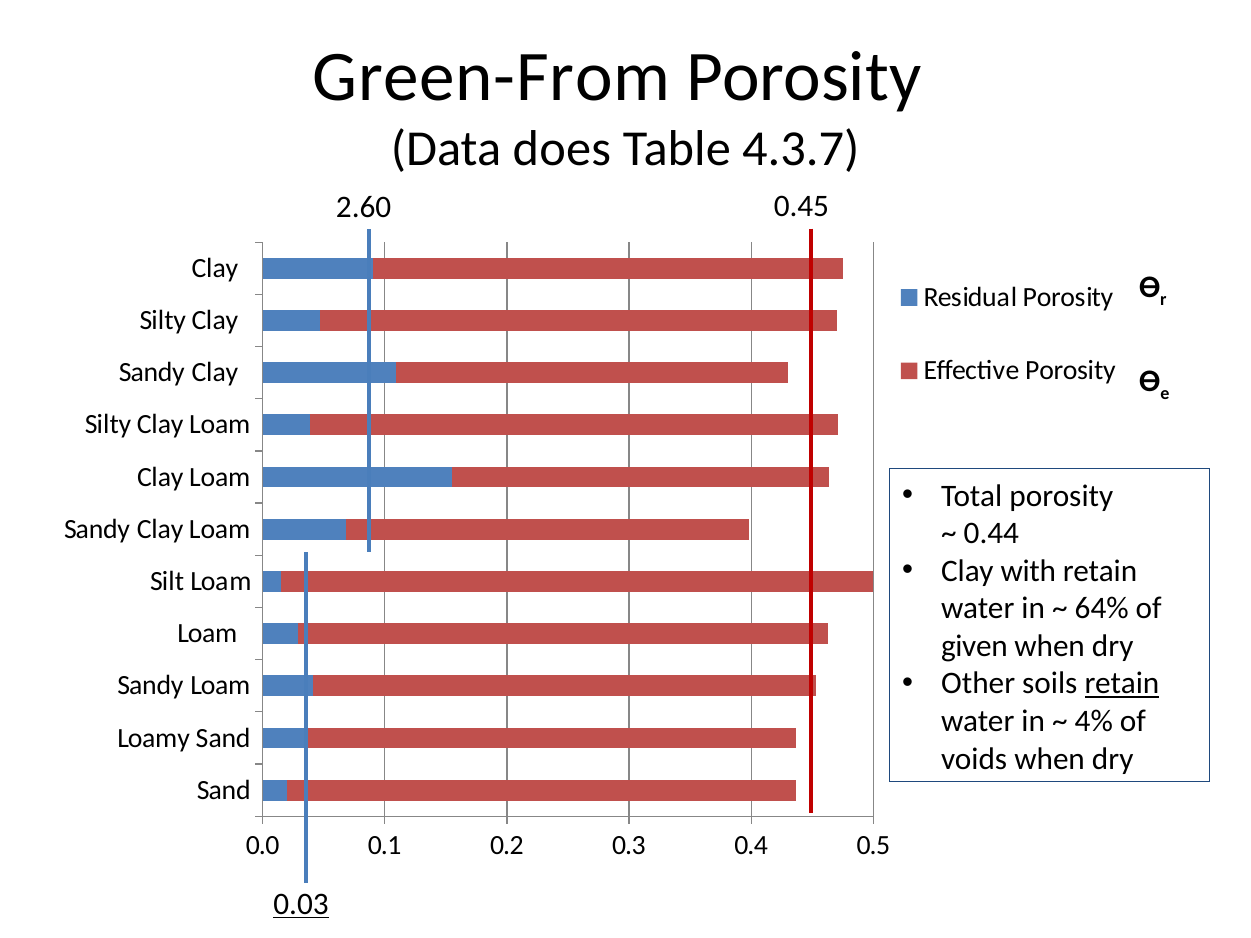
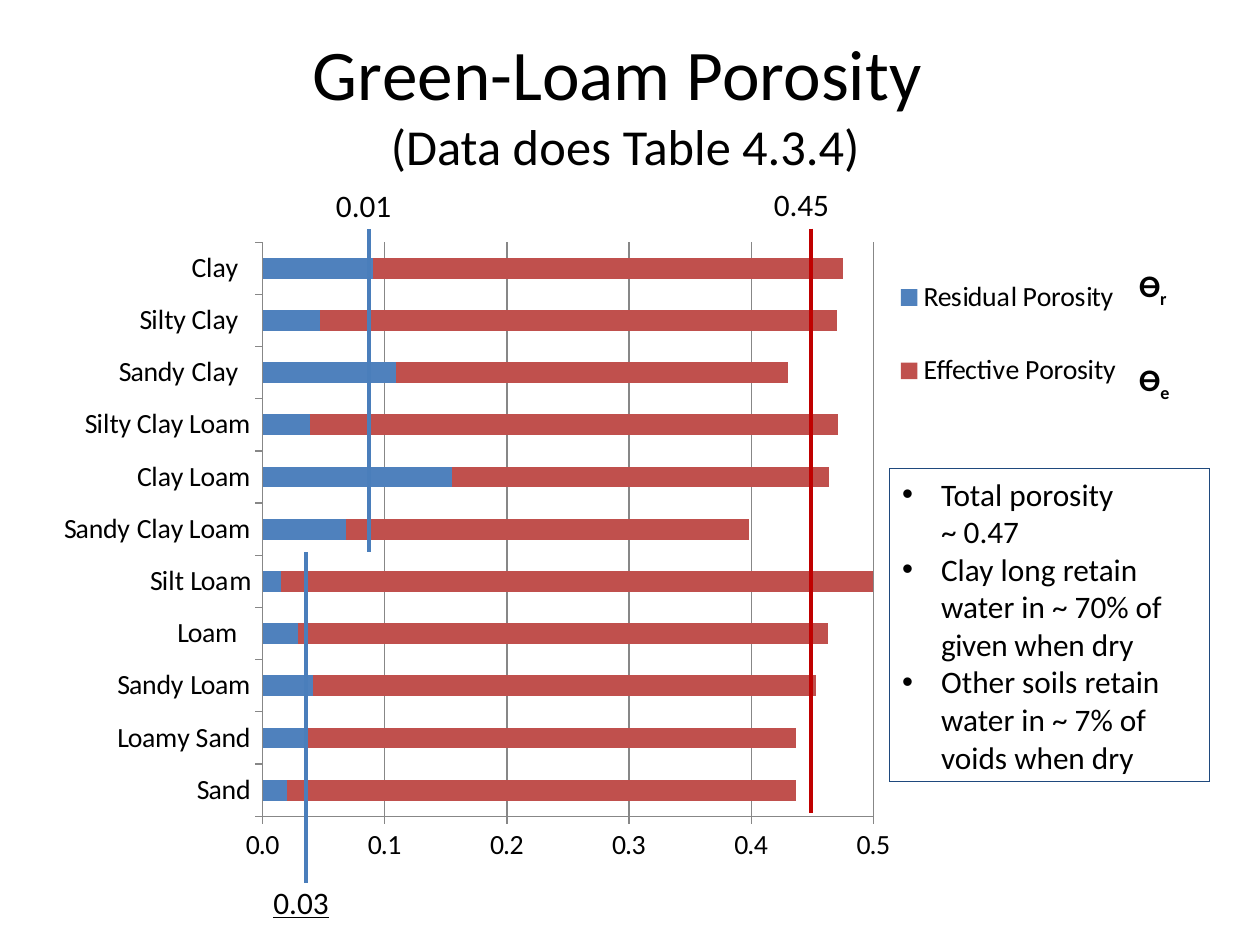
Green-From: Green-From -> Green-Loam (492, 77)
4.3.7: 4.3.7 -> 4.3.4 (801, 149)
2.60: 2.60 -> 0.01 (364, 207)
0.44: 0.44 -> 0.47 (991, 534)
with: with -> long (1028, 571)
64%: 64% -> 70% (1102, 609)
retain underline: present -> none (1122, 684)
4%: 4% -> 7% (1094, 721)
